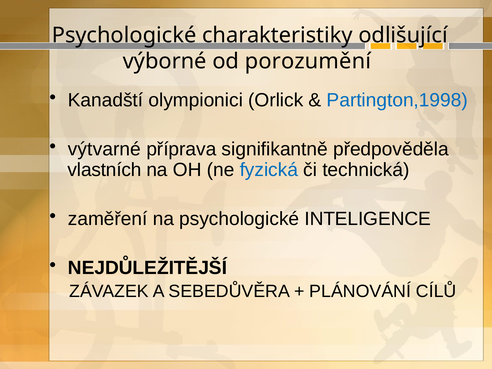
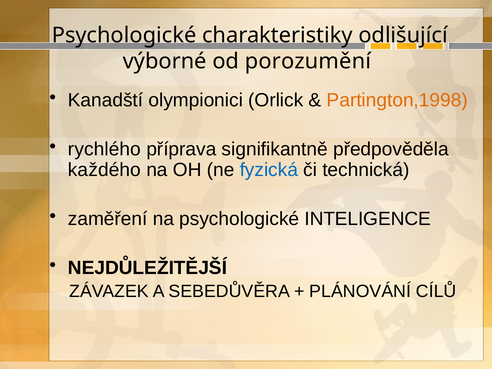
Partington,1998 colour: blue -> orange (397, 100)
výtvarné: výtvarné -> rychlého (104, 149)
vlastních: vlastních -> každého (104, 170)
